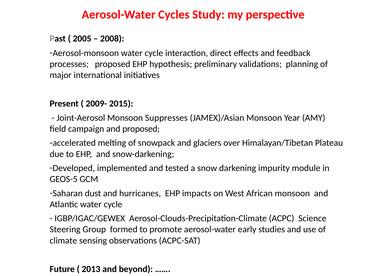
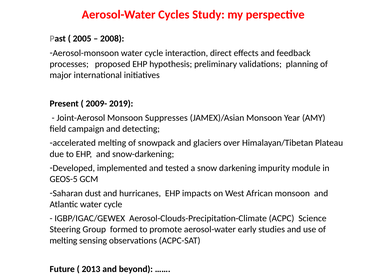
2015: 2015 -> 2019 (121, 104)
and proposed: proposed -> detecting (141, 129)
climate: climate -> melting (63, 240)
